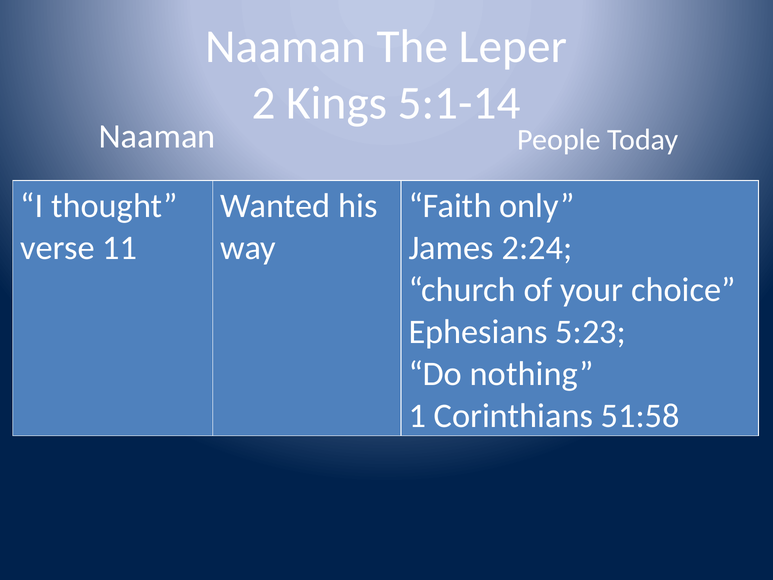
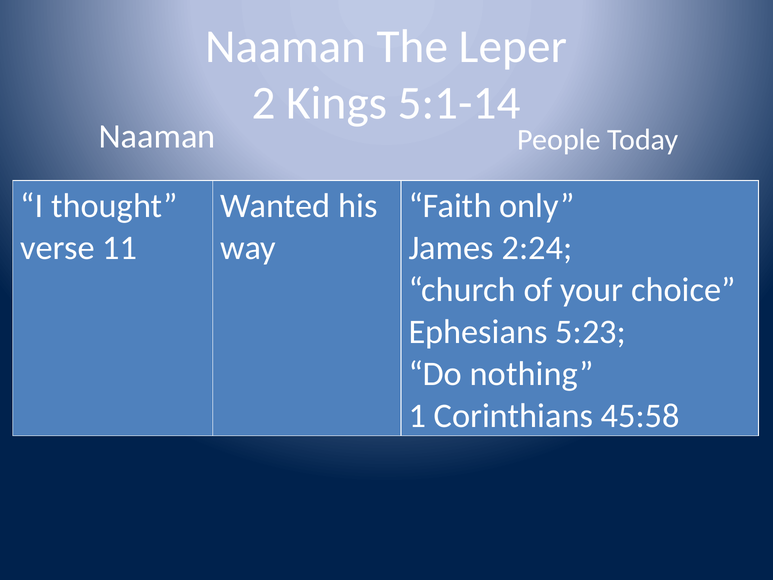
51:58: 51:58 -> 45:58 (640, 416)
